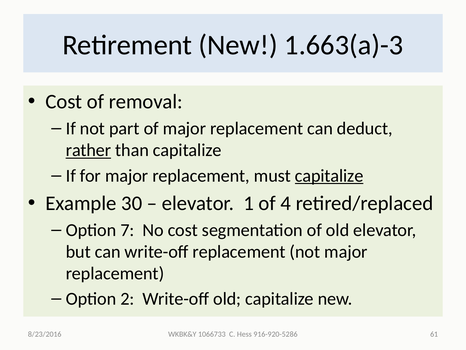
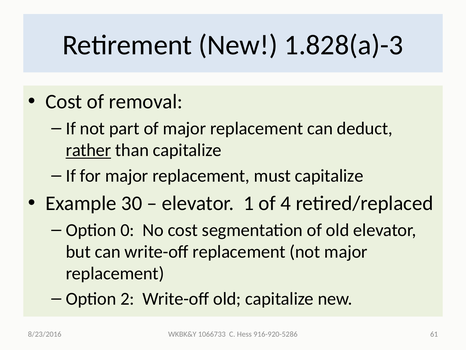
1.663(a)-3: 1.663(a)-3 -> 1.828(a)-3 (344, 45)
capitalize underline: present -> none (329, 175)
7: 7 -> 0 (127, 230)
